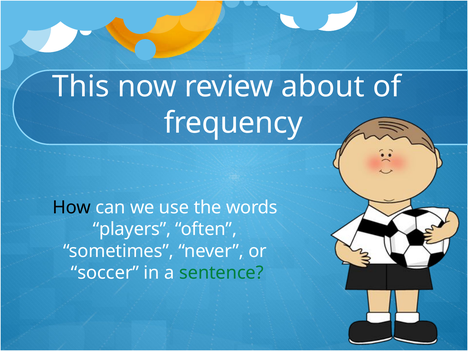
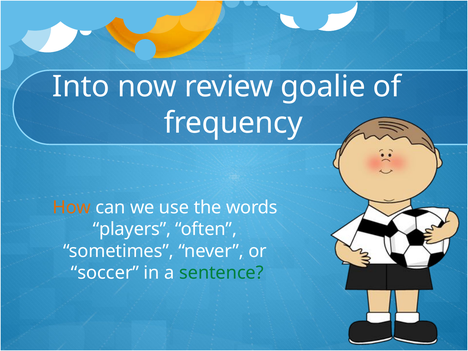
This: This -> Into (81, 87)
about: about -> goalie (323, 87)
How colour: black -> orange (72, 207)
